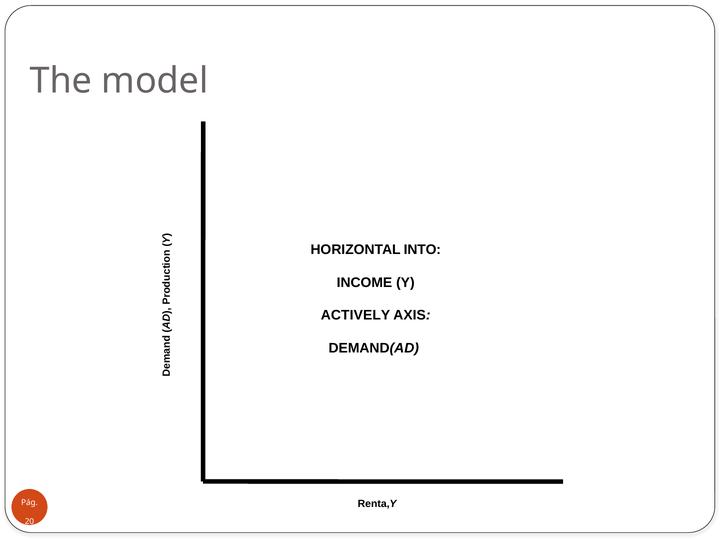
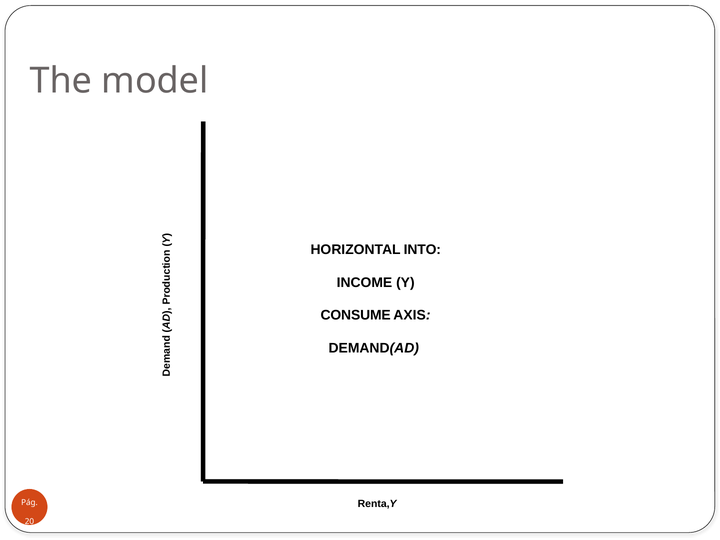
ACTIVELY: ACTIVELY -> CONSUME (356, 315)
